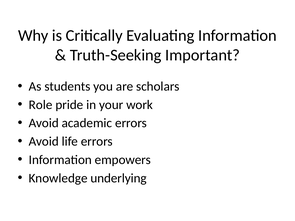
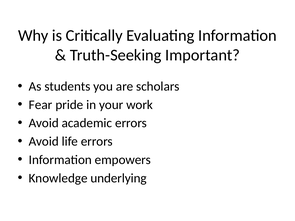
Role: Role -> Fear (41, 105)
